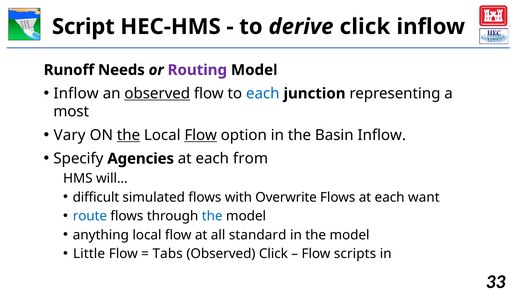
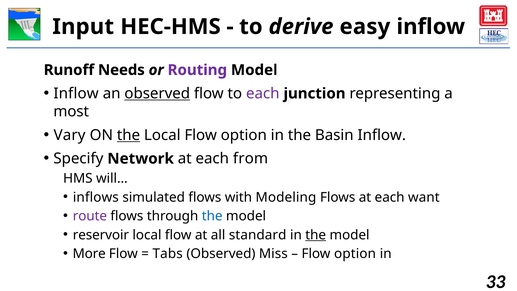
Script: Script -> Input (83, 27)
derive click: click -> easy (365, 27)
each colour: blue -> purple (263, 93)
Flow underline: present -> none (201, 135)
Agencies: Agencies -> Network (141, 159)
difficult: difficult -> inflows (96, 197)
Overwrite: Overwrite -> Modeling (286, 197)
route colour: blue -> purple (90, 216)
anything: anything -> reservoir (101, 235)
the underline: none -> present (316, 235)
Little: Little -> More (89, 254)
Observed Click: Click -> Miss (273, 254)
scripts: scripts -> option (355, 254)
